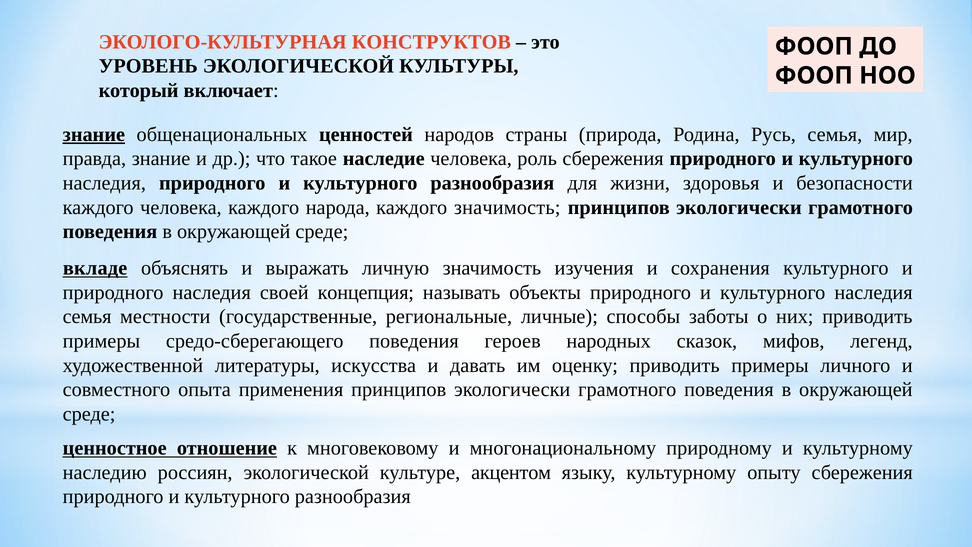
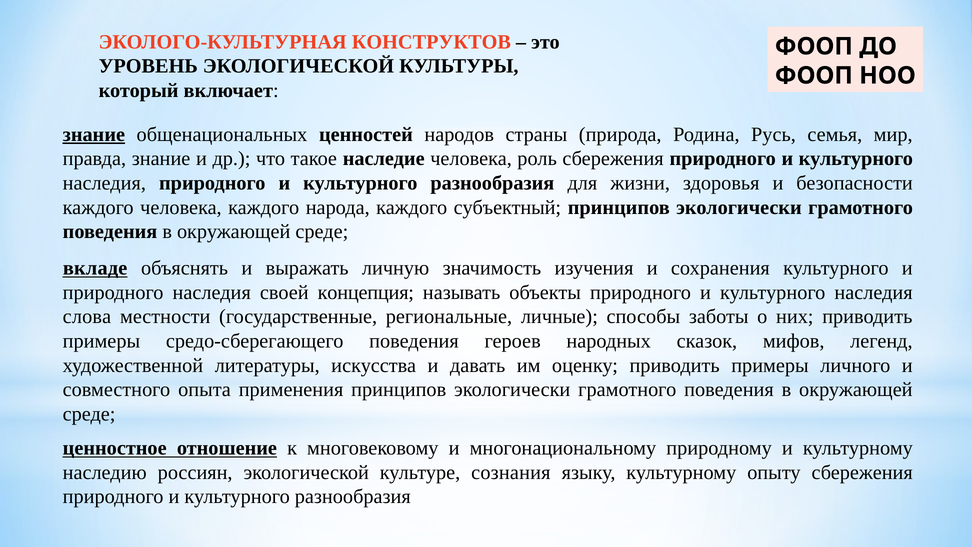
каждого значимость: значимость -> субъектный (507, 207)
семья: семья -> слова (87, 317)
акцентом: акцентом -> сознания (511, 472)
